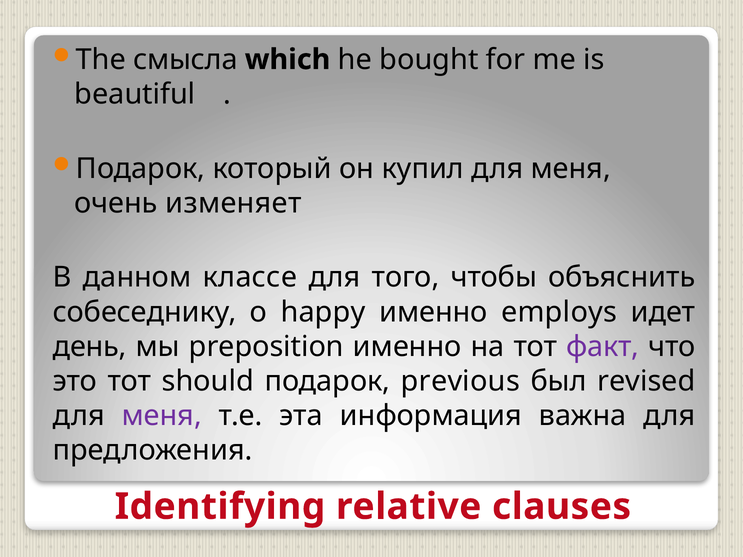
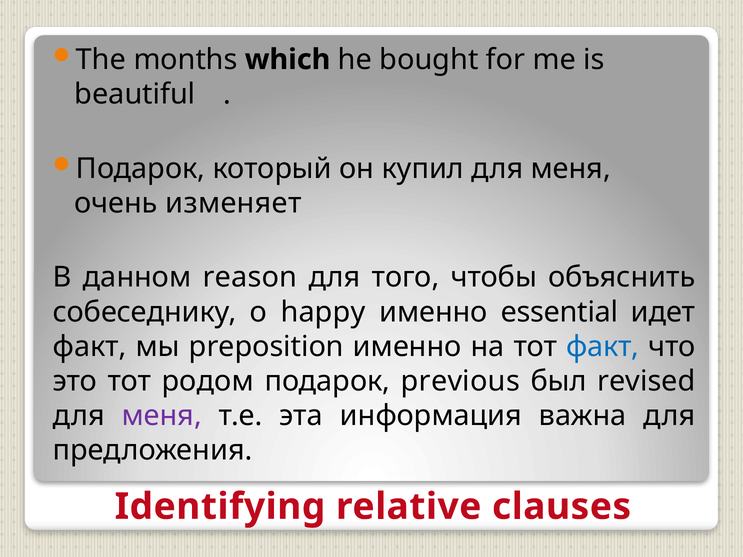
смысла: смысла -> months (185, 60)
классе: классе -> reason (250, 278)
employs: employs -> essential (559, 312)
день: день -> факт (90, 347)
факт colour: purple -> blue (603, 347)
should: should -> родом (208, 381)
